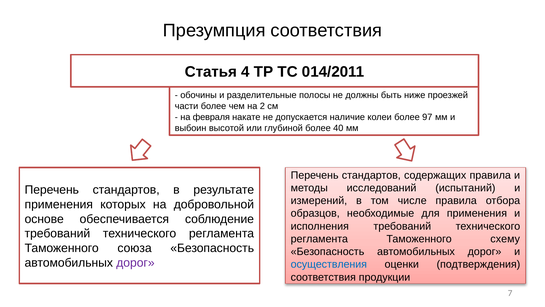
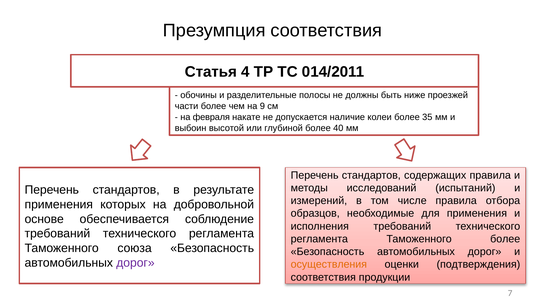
2: 2 -> 9 (262, 106)
97: 97 -> 35 (427, 117)
Таможенного схему: схему -> более (505, 239)
осуществления colour: blue -> orange (329, 264)
